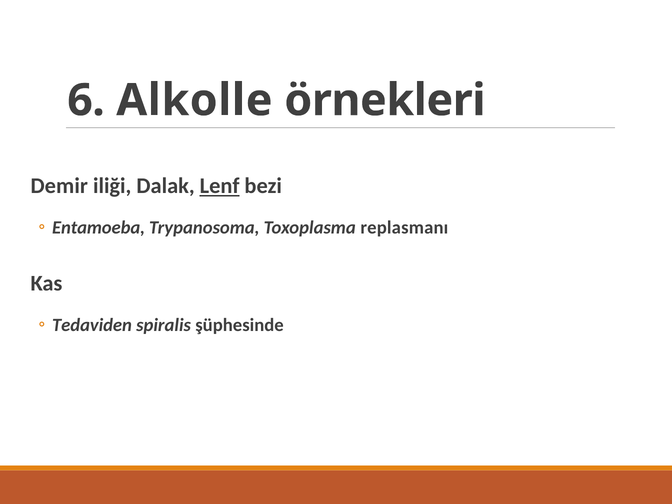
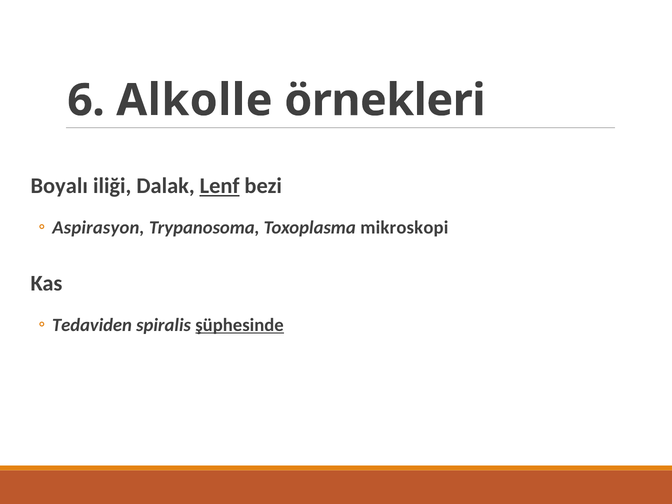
Demir: Demir -> Boyalı (59, 186)
Entamoeba: Entamoeba -> Aspirasyon (98, 228)
replasmanı: replasmanı -> mikroskopi (404, 228)
şüphesinde underline: none -> present (240, 325)
